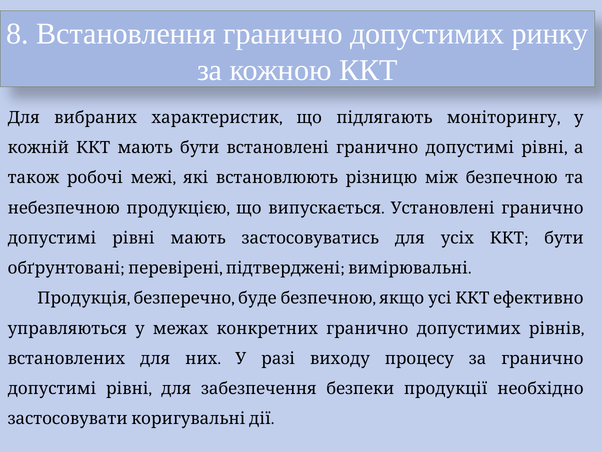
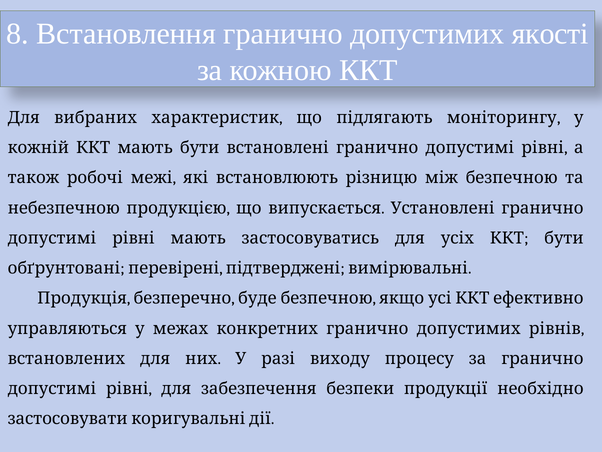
ринку: ринку -> якості (550, 34)
